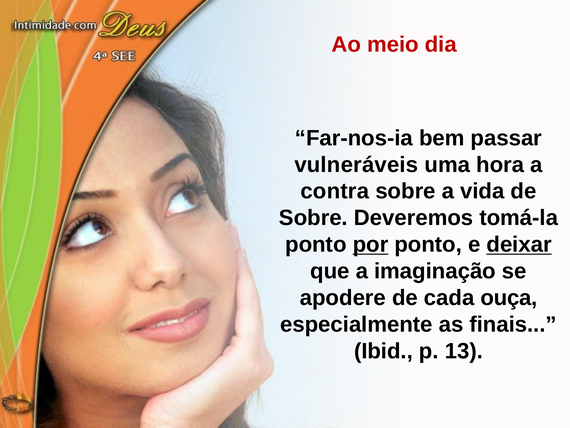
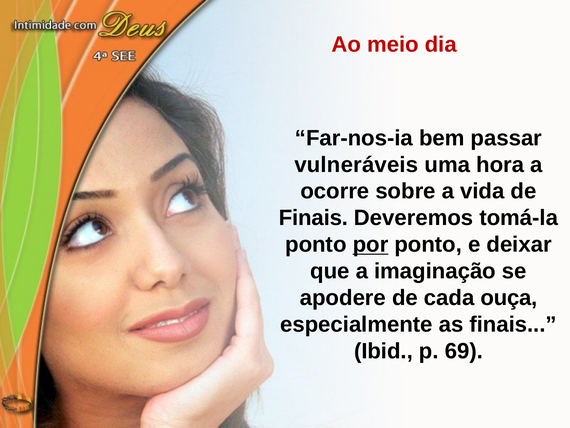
contra: contra -> ocorre (335, 191)
Sobre: Sobre -> Finais (313, 218)
deixar underline: present -> none (519, 244)
13: 13 -> 69 (464, 351)
